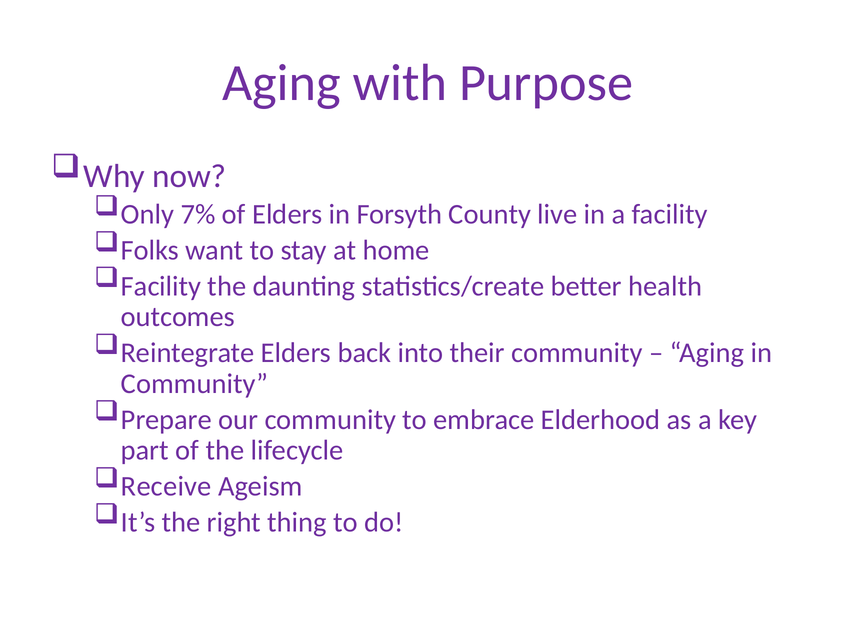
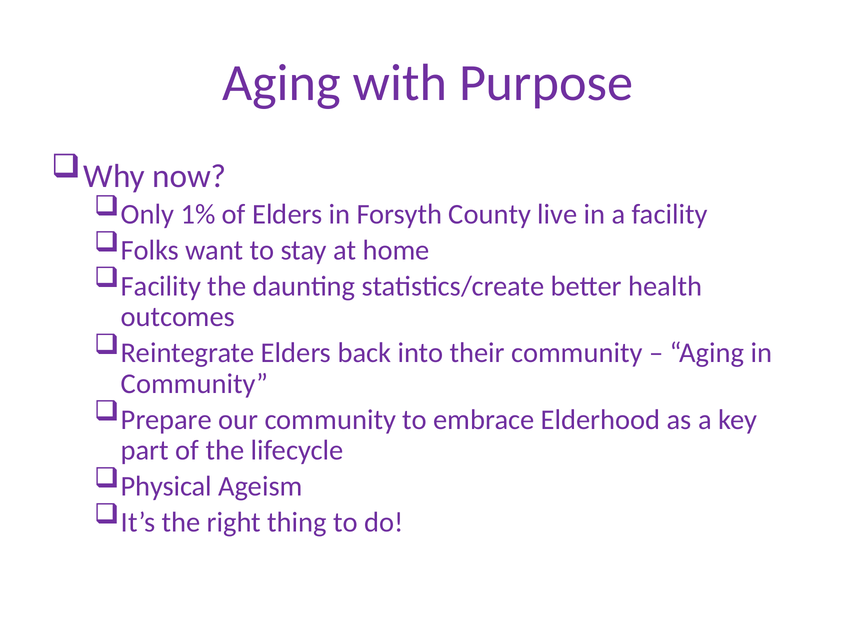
7%: 7% -> 1% (198, 214)
Receive: Receive -> Physical (166, 486)
